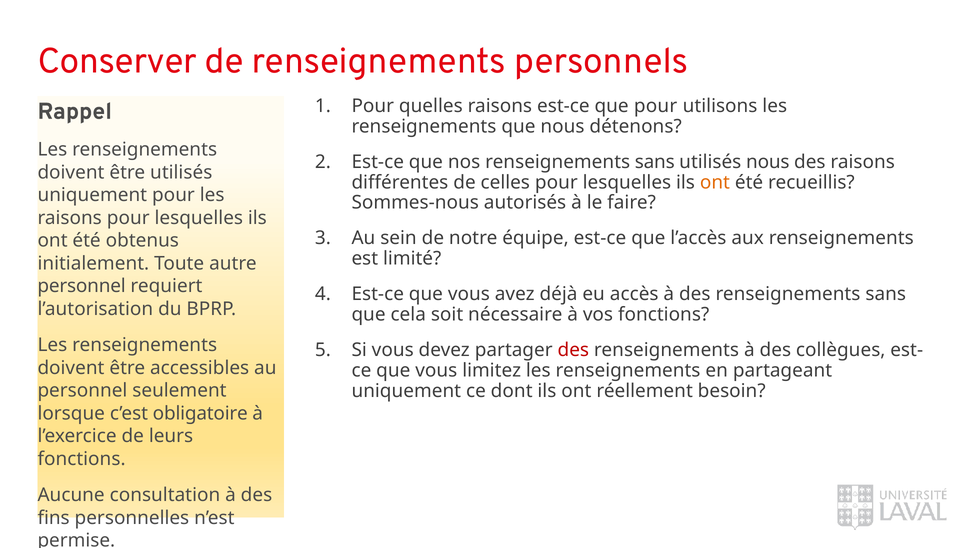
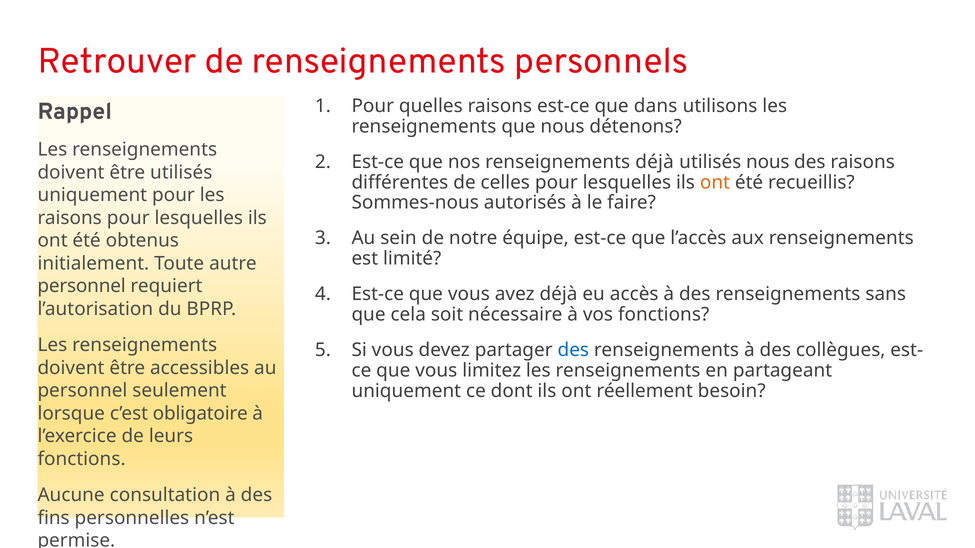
Conserver: Conserver -> Retrouver (117, 61)
que pour: pour -> dans (656, 106)
nos renseignements sans: sans -> déjà (655, 162)
des colour: red -> blue (573, 350)
